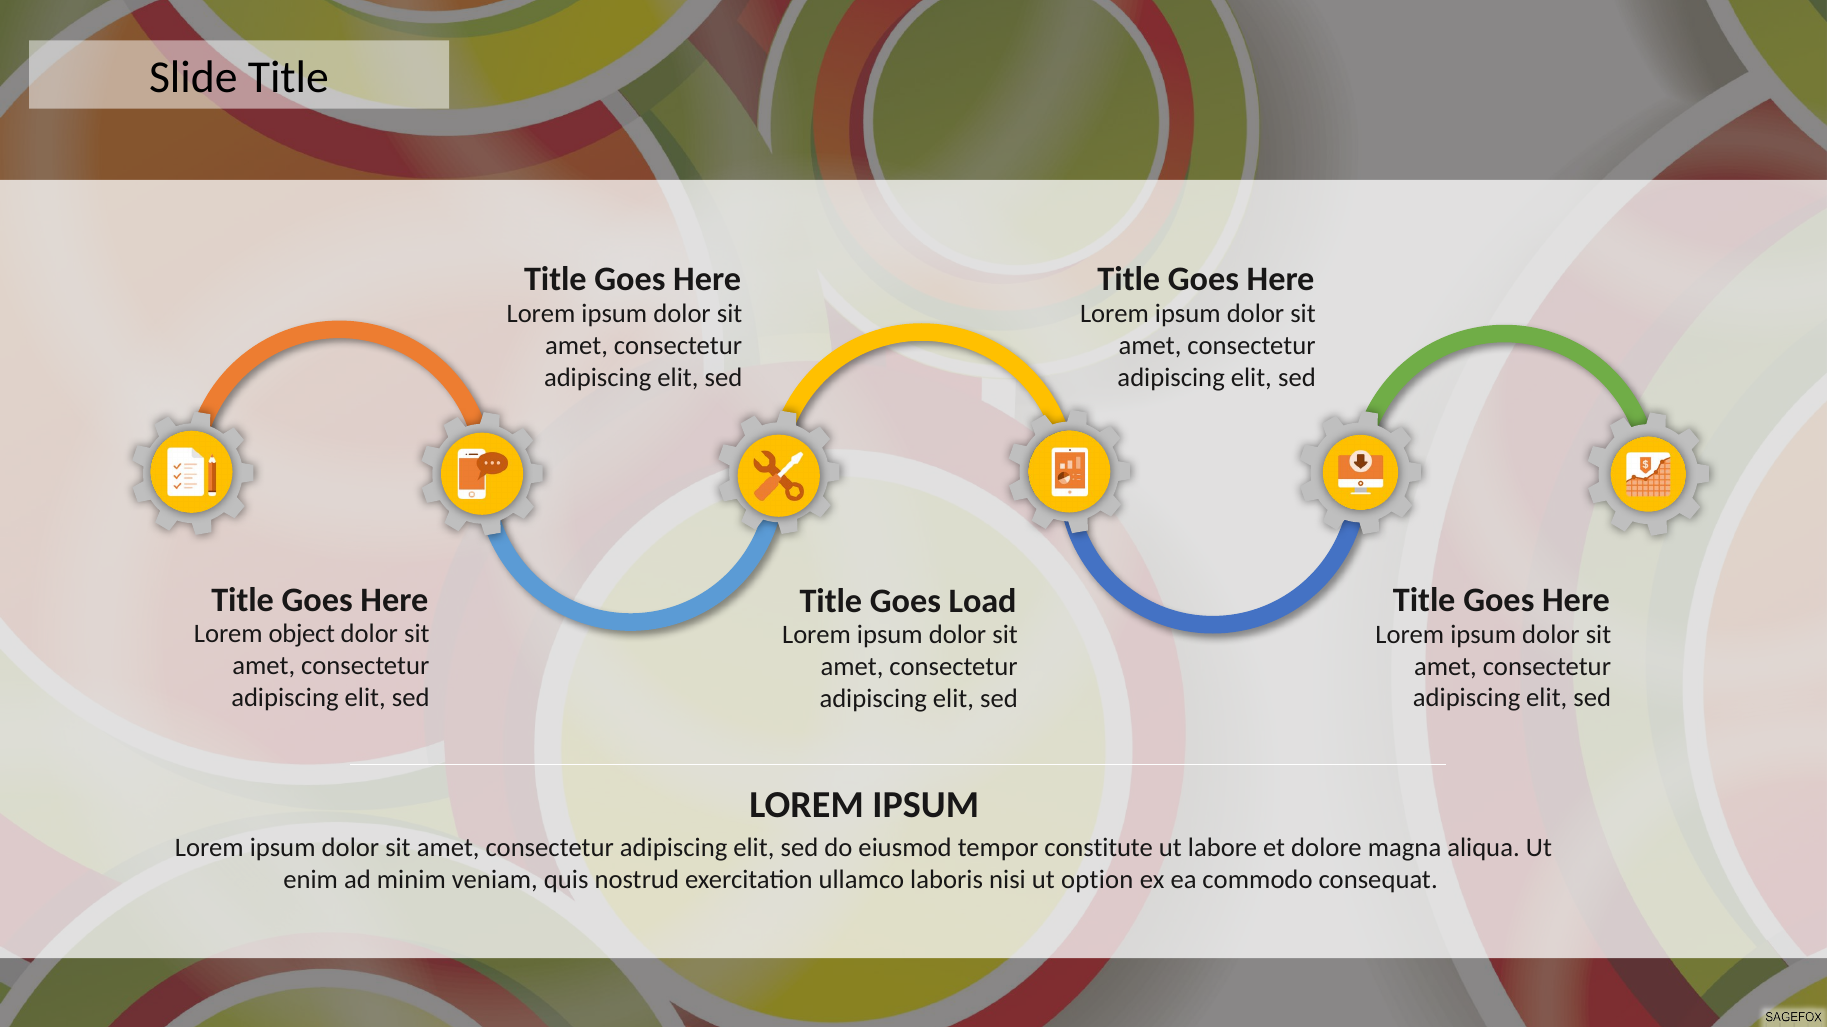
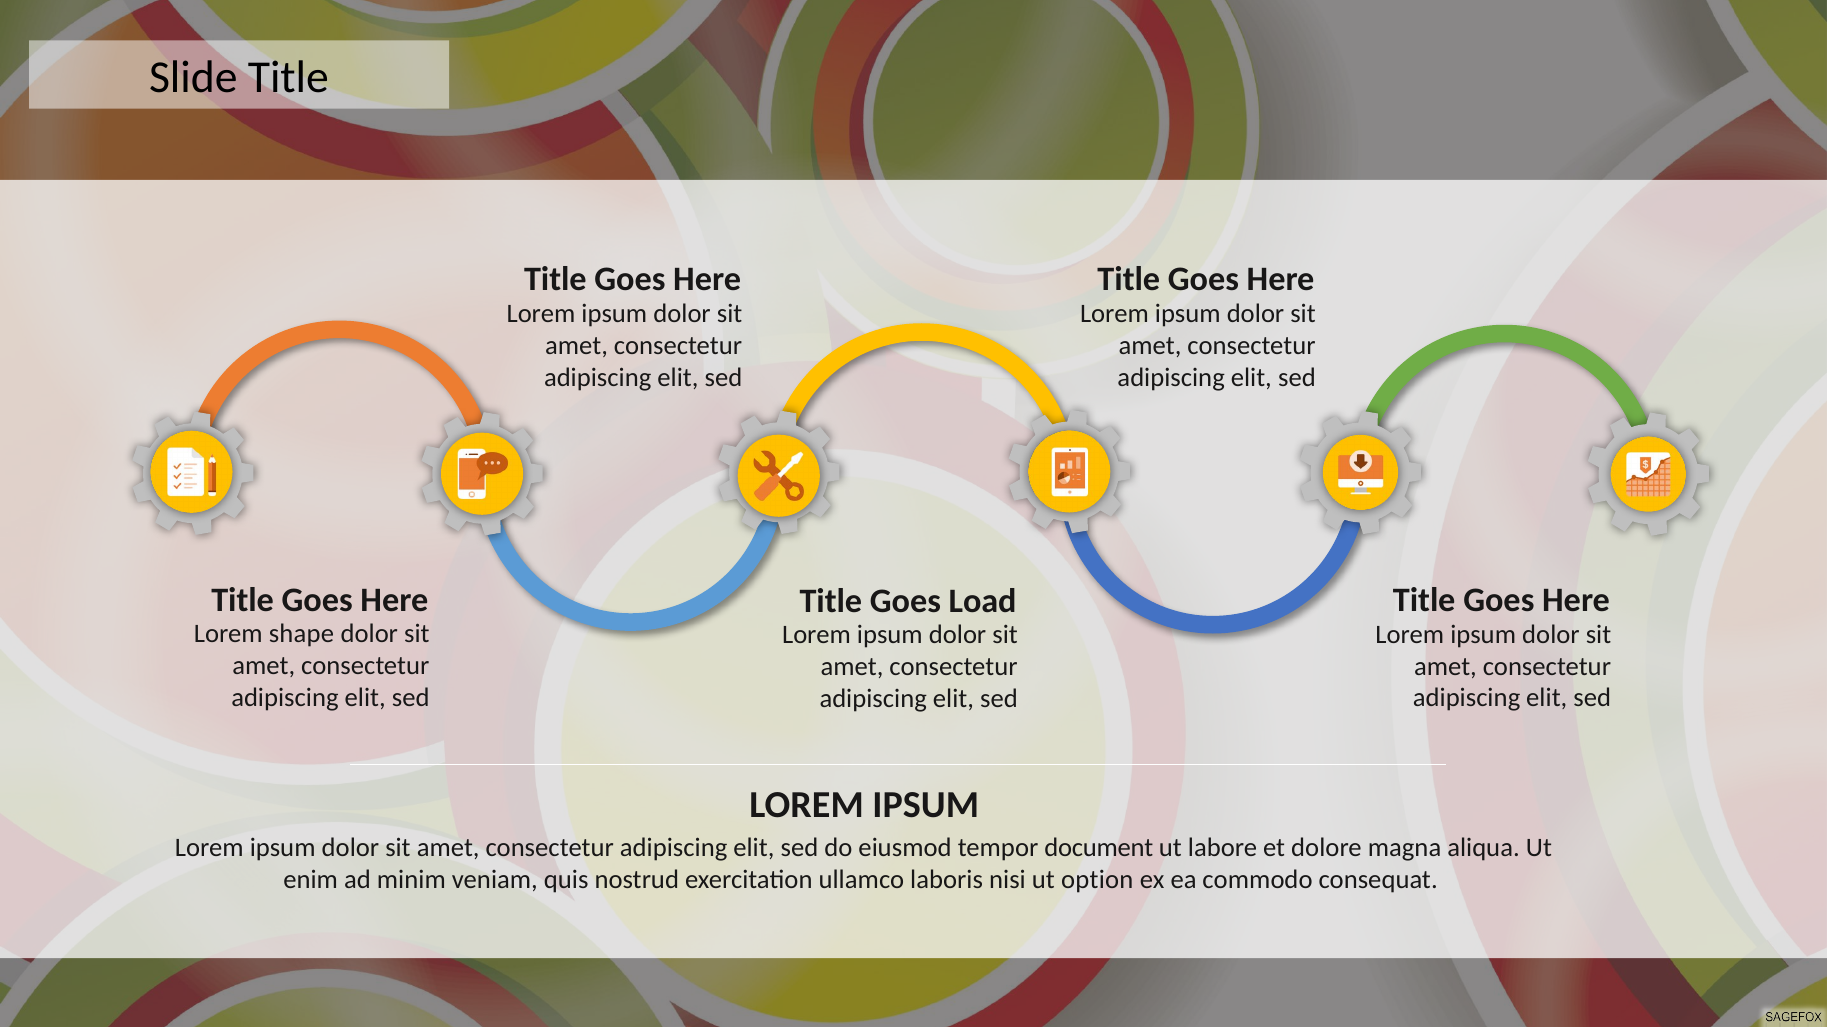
object: object -> shape (301, 634)
constitute: constitute -> document (1099, 849)
